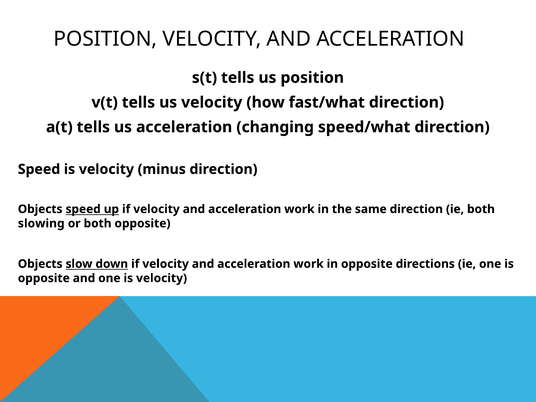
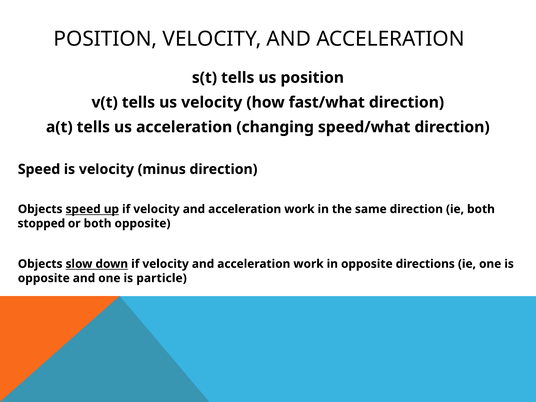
slowing: slowing -> stopped (41, 223)
one is velocity: velocity -> particle (162, 278)
